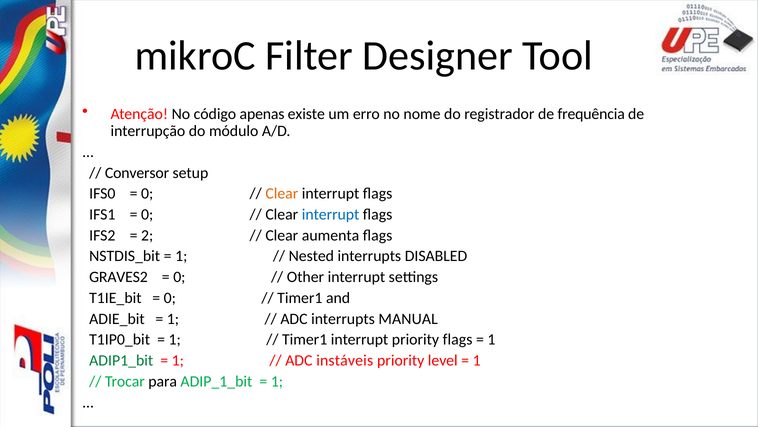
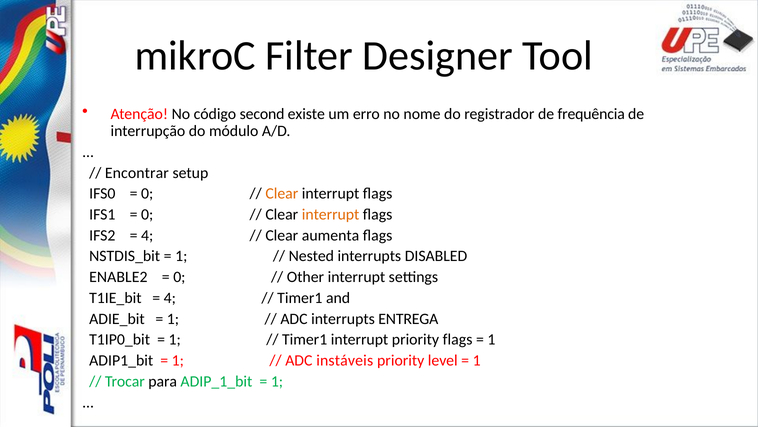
apenas: apenas -> second (262, 114)
Conversor: Conversor -> Encontrar (137, 173)
interrupt colour: blue -> orange (331, 214)
2: 2 -> 4 (147, 235)
GRAVES2: GRAVES2 -> ENABLE2 (118, 277)
0: 0 -> 4 (170, 298)
MANUAL: MANUAL -> ENTREGA (408, 318)
ADIP1_bit colour: green -> black (121, 360)
